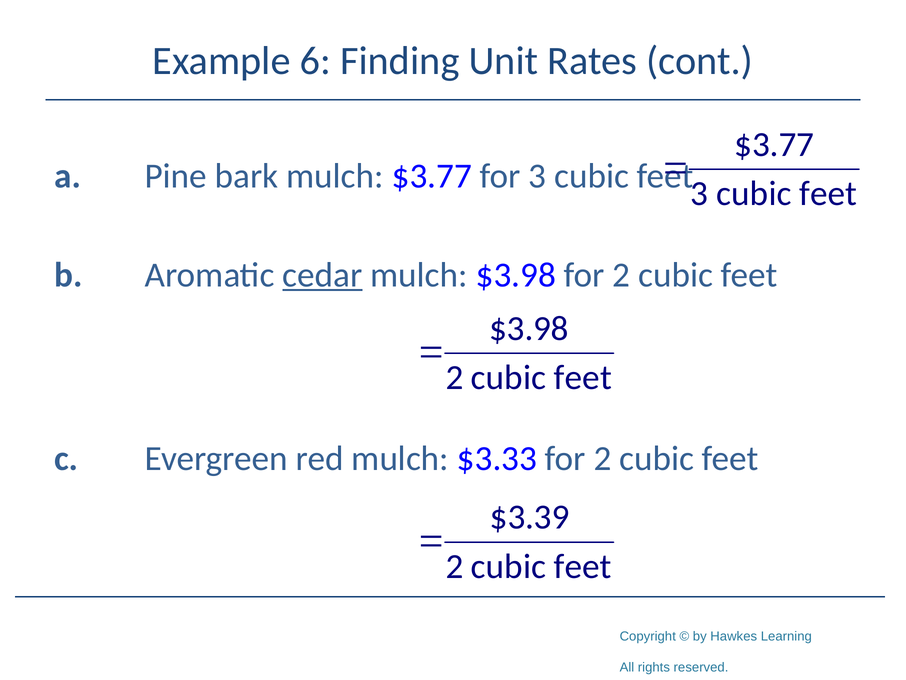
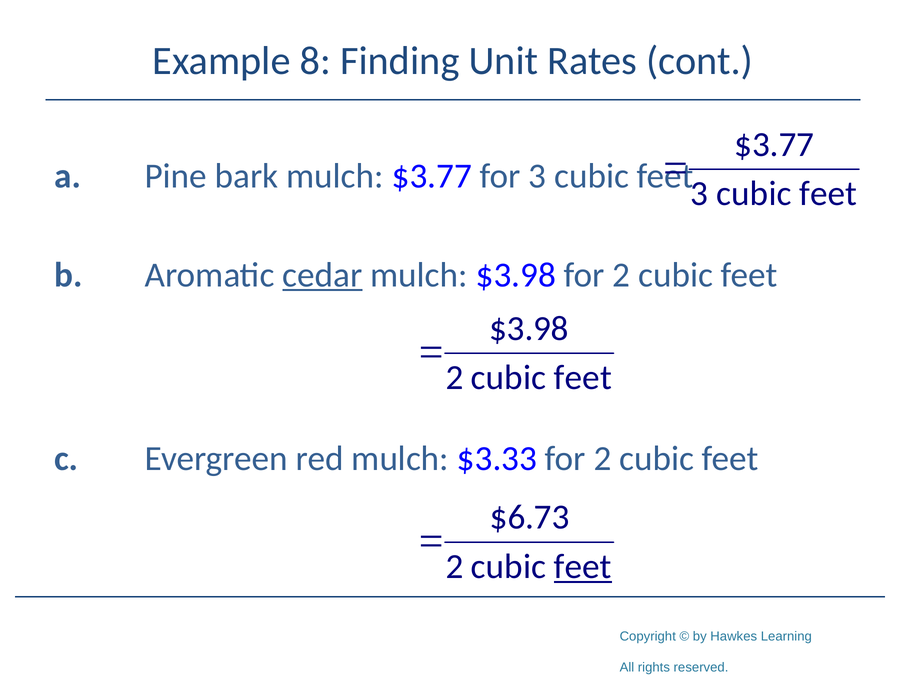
6: 6 -> 8 (315, 61)
$3.39: $3.39 -> $6.73 (530, 517)
feet underline: none -> present (583, 566)
